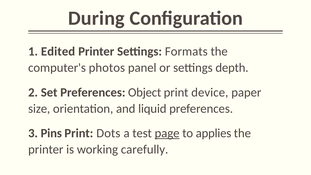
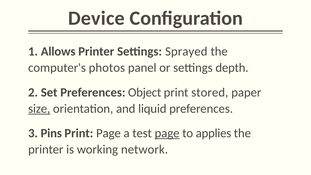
During: During -> Device (96, 18)
Edited: Edited -> Allows (58, 52)
Formats: Formats -> Sprayed (186, 52)
device: device -> stored (210, 92)
size underline: none -> present (39, 109)
Print Dots: Dots -> Page (108, 133)
carefully: carefully -> network (145, 149)
